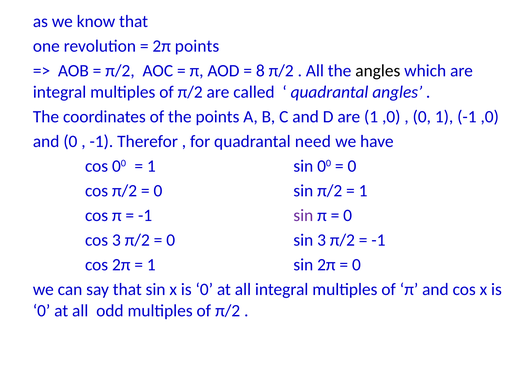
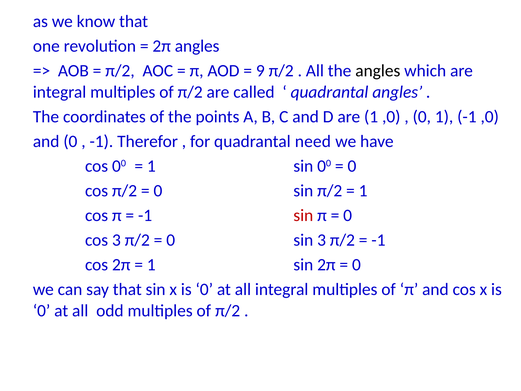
2π points: points -> angles (197, 46)
8: 8 -> 9 (260, 71)
sin colour: purple -> red (303, 215)
